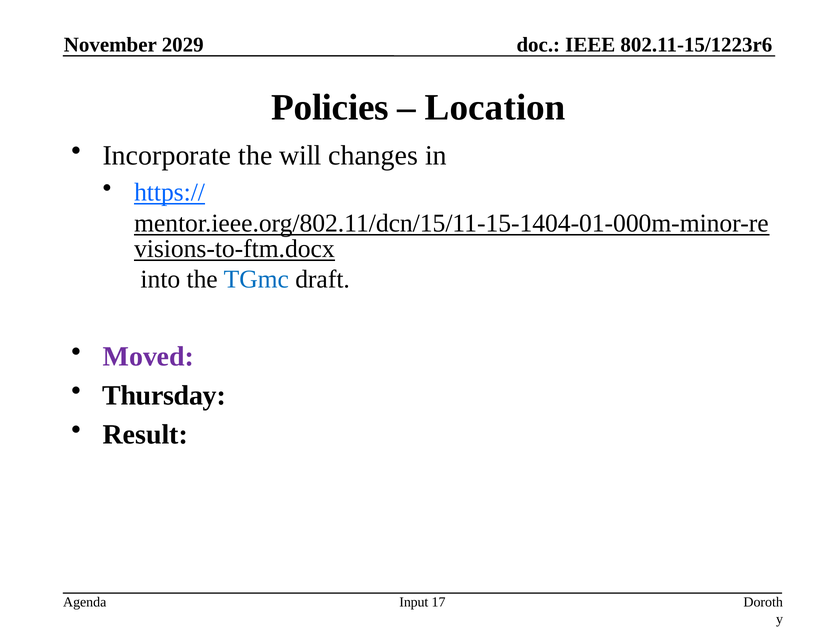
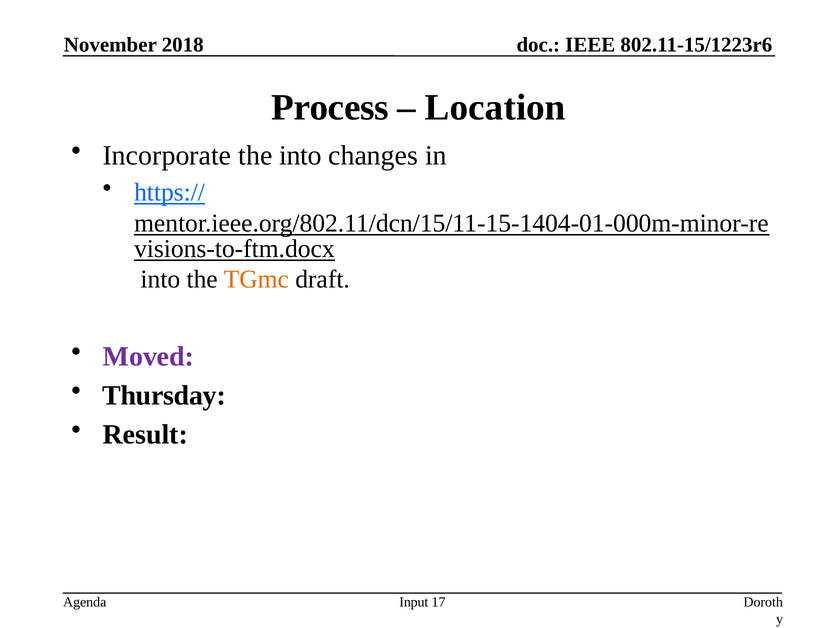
2029: 2029 -> 2018 (183, 45)
Policies: Policies -> Process (330, 107)
the will: will -> into (300, 156)
TGmc colour: blue -> orange (256, 280)
